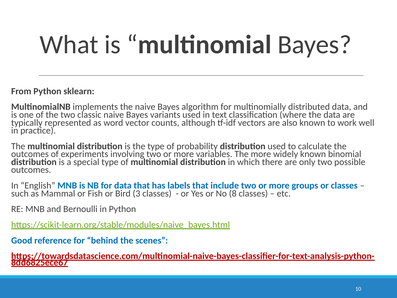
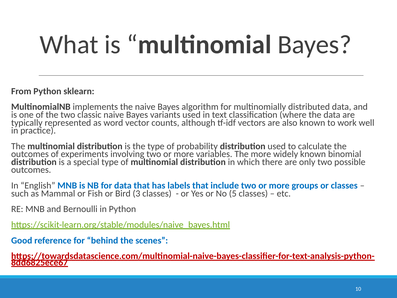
8: 8 -> 5 (233, 193)
